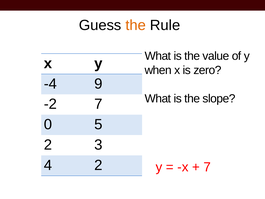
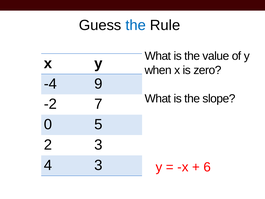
the colour: orange -> blue (136, 25)
4 2: 2 -> 3 (98, 165)
7: 7 -> 6 (207, 167)
